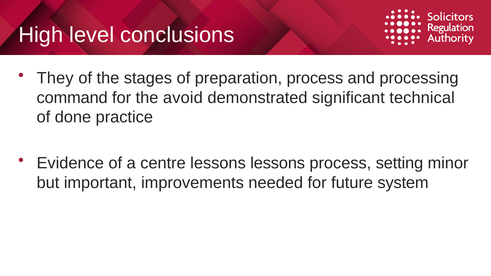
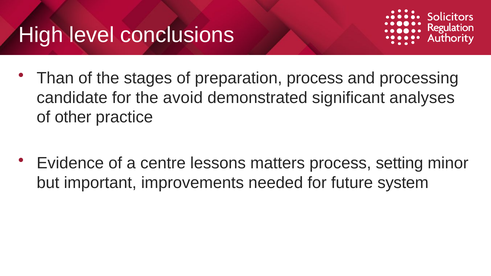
They: They -> Than (55, 78)
command: command -> candidate (72, 98)
technical: technical -> analyses (422, 98)
done: done -> other (73, 117)
lessons lessons: lessons -> matters (278, 163)
